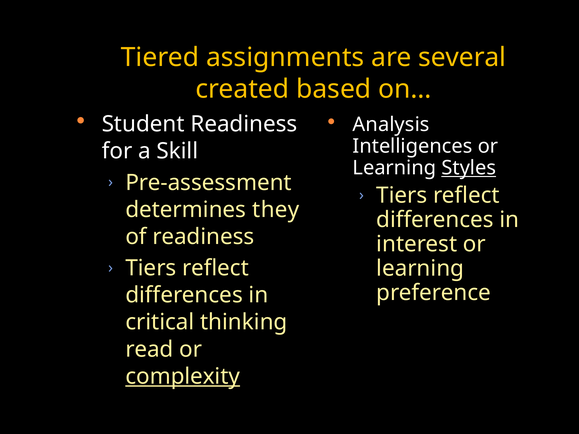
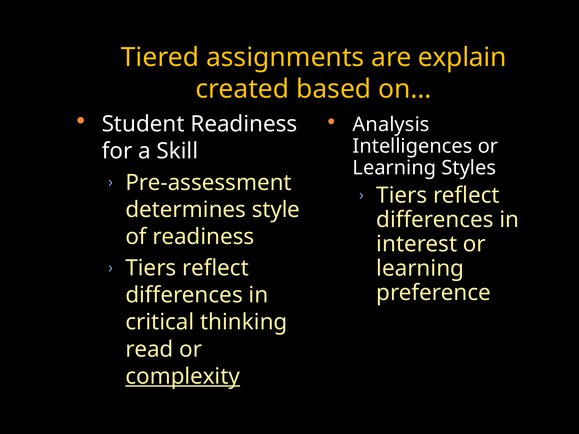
several: several -> explain (462, 57)
Styles underline: present -> none (469, 168)
they: they -> style (276, 210)
